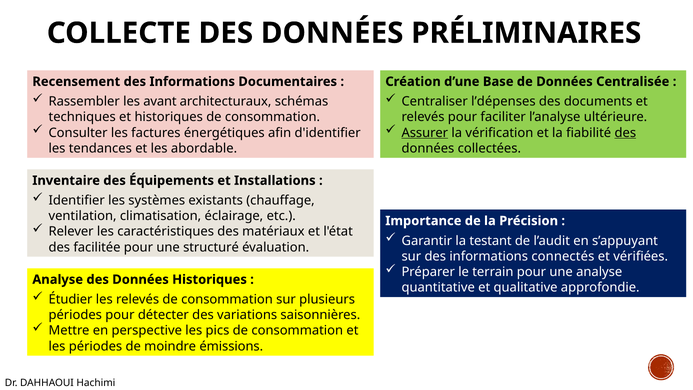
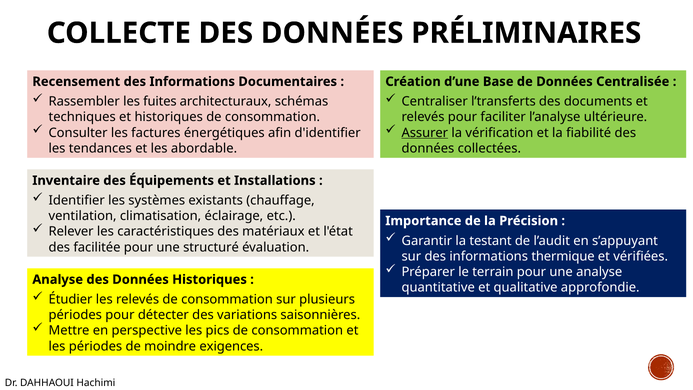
avant: avant -> fuites (160, 101)
l’dépenses: l’dépenses -> l’transferts (503, 101)
des underline: present -> none (625, 133)
connectés: connectés -> thermique (563, 256)
émissions: émissions -> exigences (231, 346)
